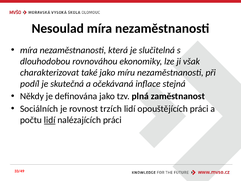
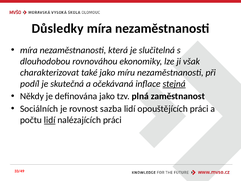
Nesoulad: Nesoulad -> Důsledky (58, 28)
stejná underline: none -> present (174, 84)
trzích: trzích -> sazba (111, 109)
